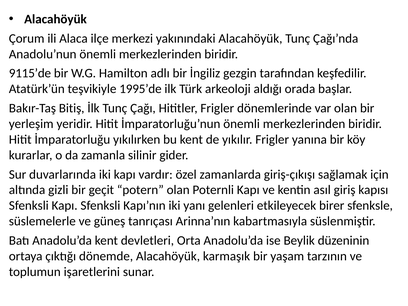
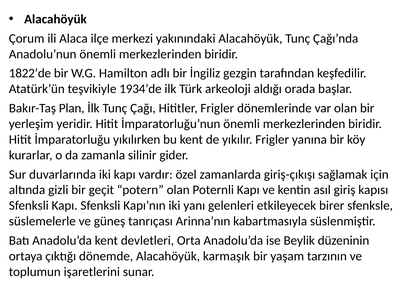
9115’de: 9115’de -> 1822’de (30, 73)
1995’de: 1995’de -> 1934’de (140, 89)
Bitiş: Bitiş -> Plan (72, 108)
